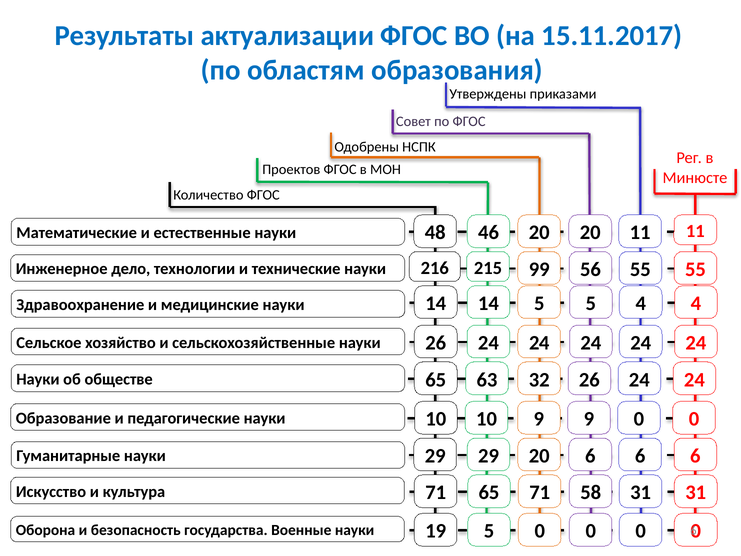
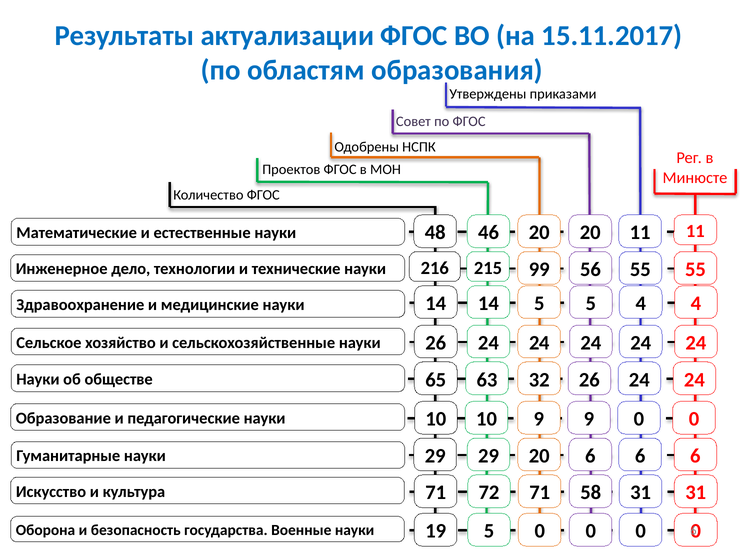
71 65: 65 -> 72 (489, 492)
